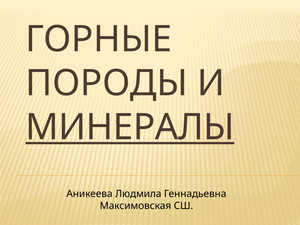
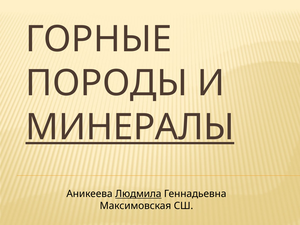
Людмила underline: none -> present (138, 194)
